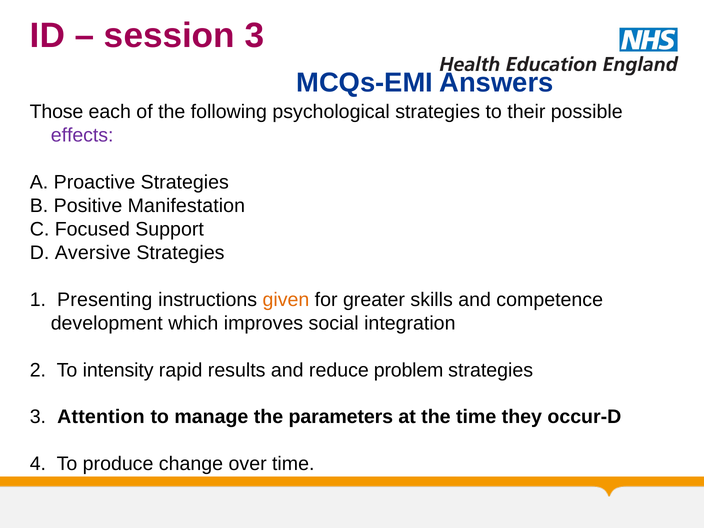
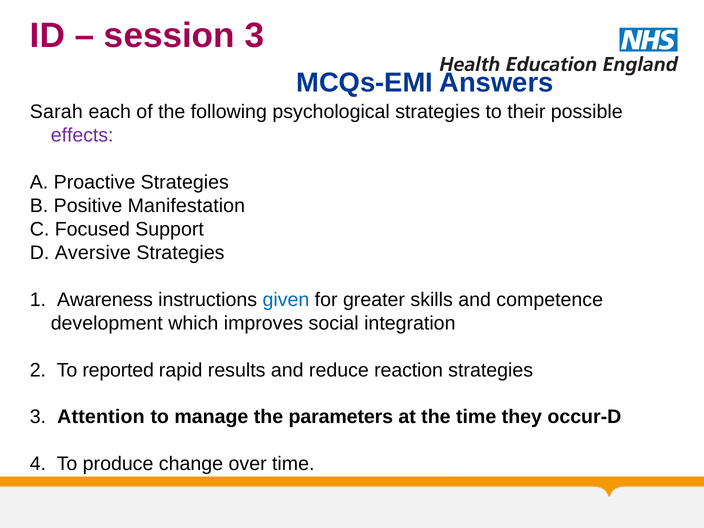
Those: Those -> Sarah (56, 112)
Presenting: Presenting -> Awareness (105, 300)
given colour: orange -> blue (286, 300)
intensity: intensity -> reported (118, 370)
problem: problem -> reaction (409, 370)
